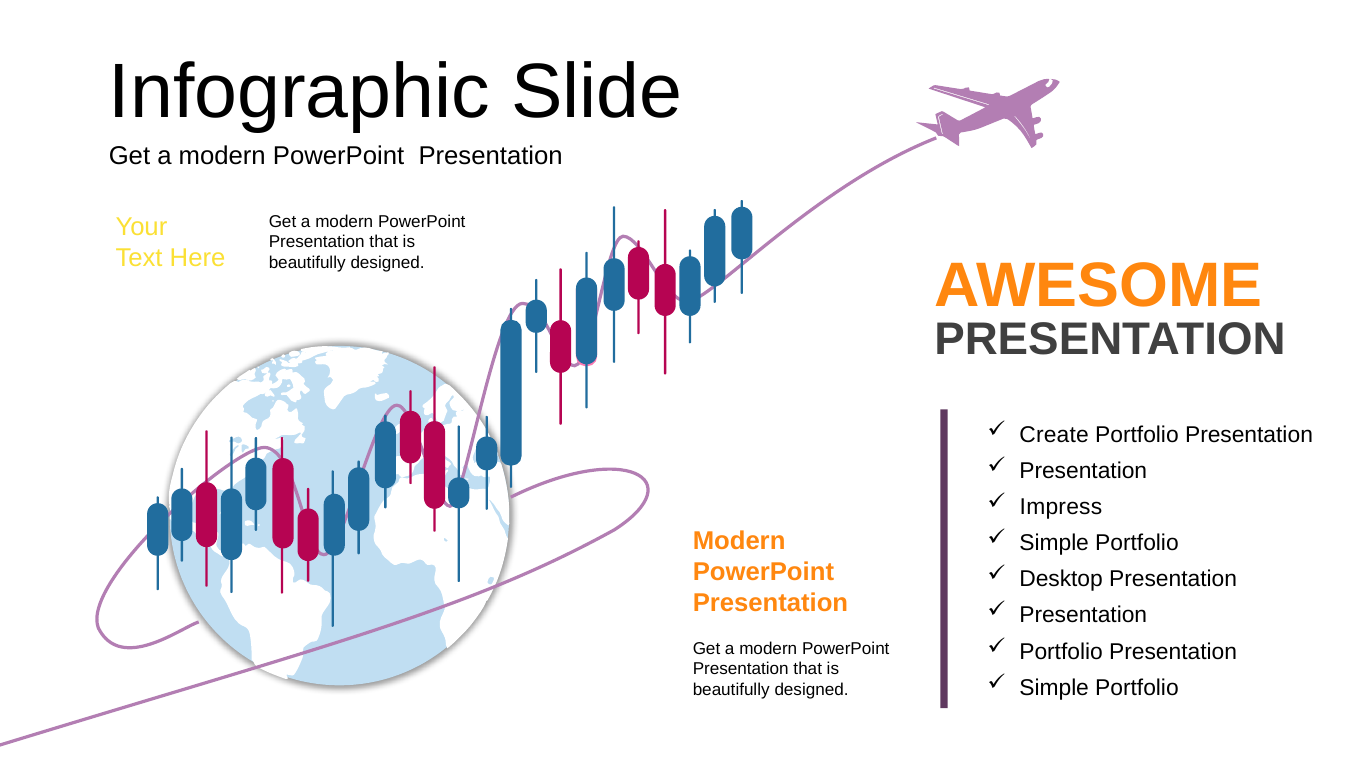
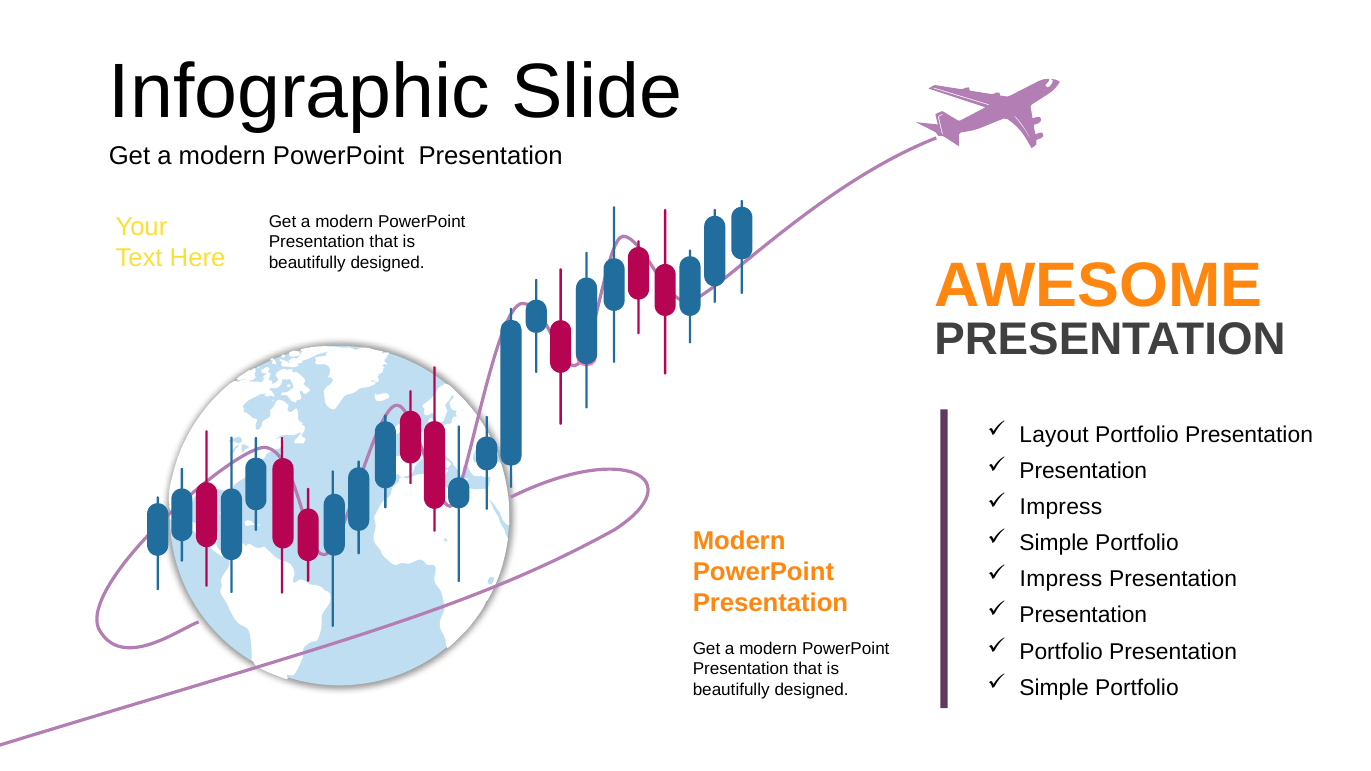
Create: Create -> Layout (1054, 435)
Desktop: Desktop -> Impress (1061, 579)
